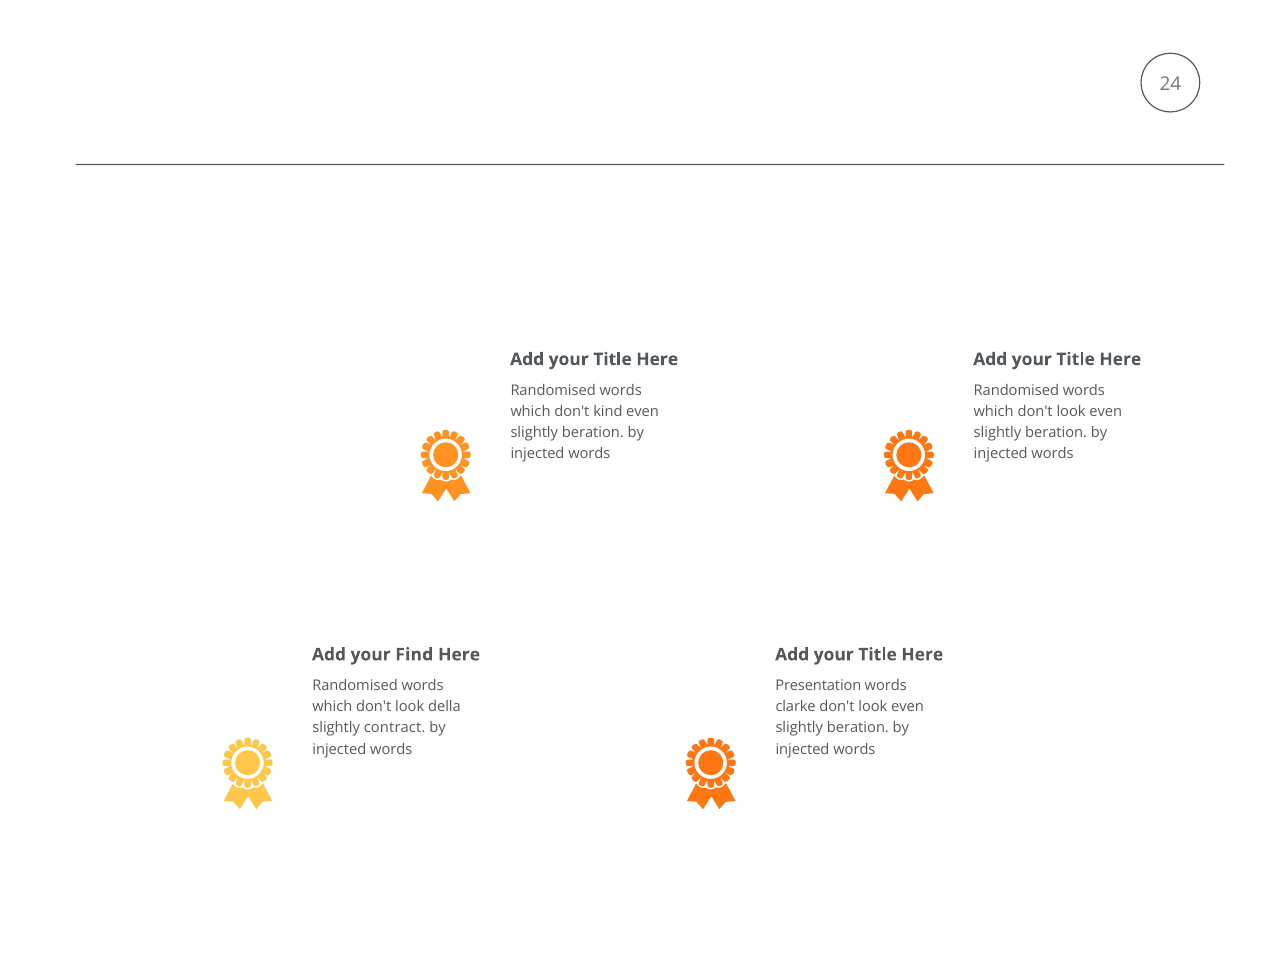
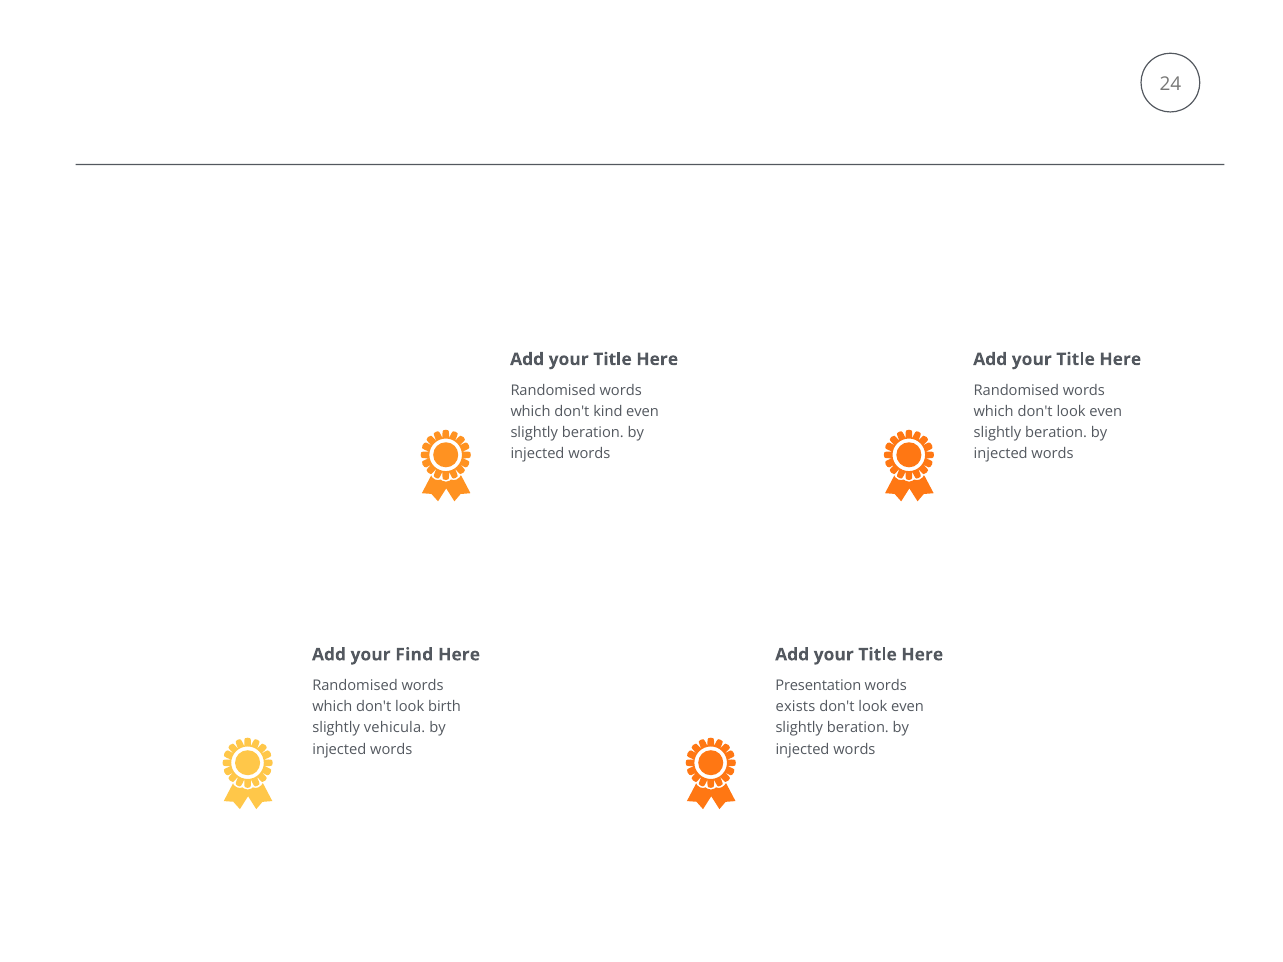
della: della -> birth (444, 707)
clarke: clarke -> exists (795, 707)
contract: contract -> vehicula (395, 728)
